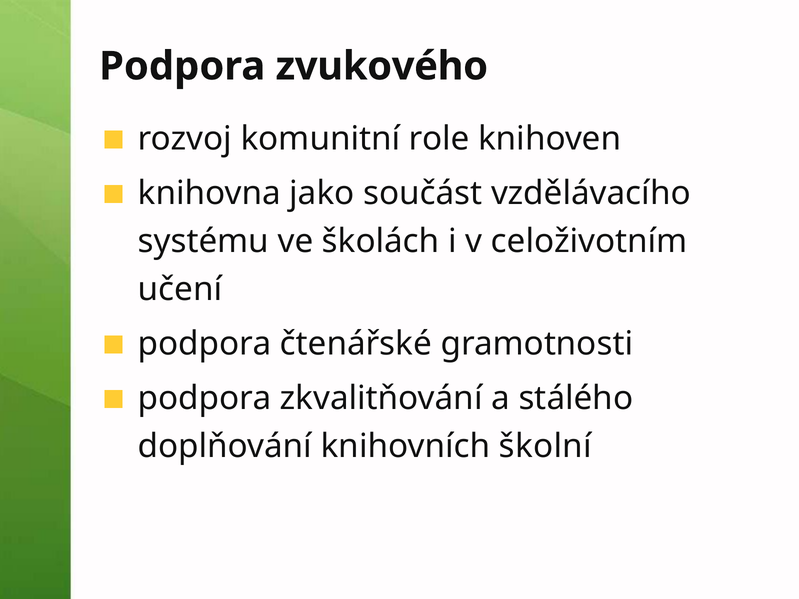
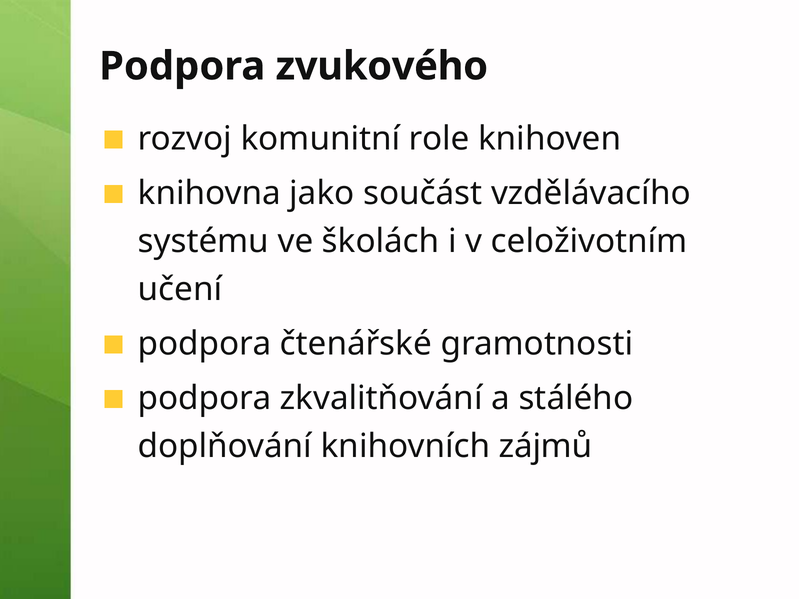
školní: školní -> zájmů (546, 447)
